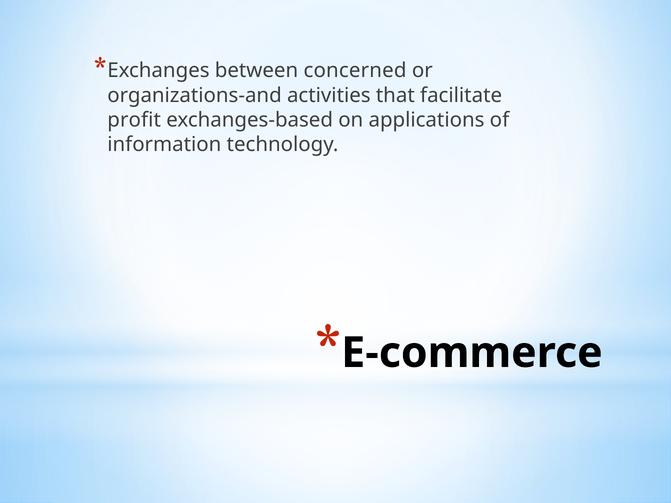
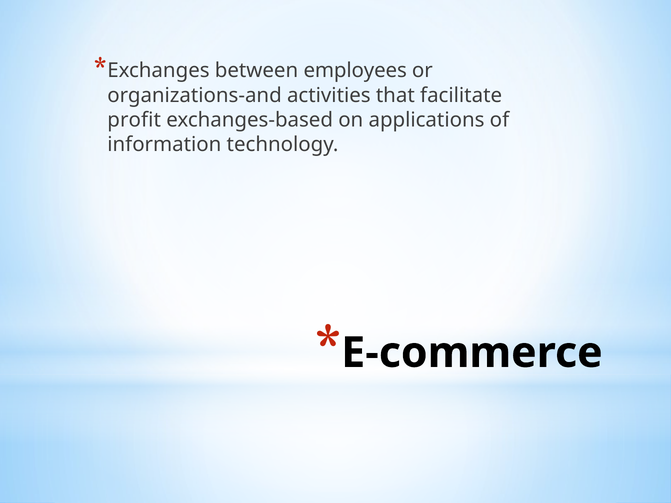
concerned: concerned -> employees (355, 71)
